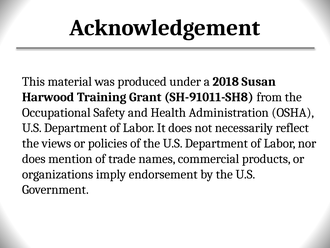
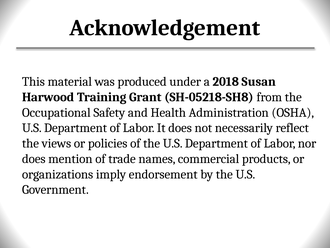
SH-91011-SH8: SH-91011-SH8 -> SH-05218-SH8 (209, 97)
